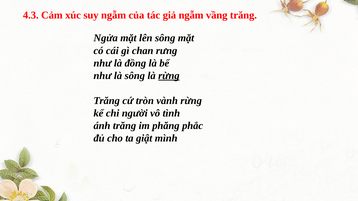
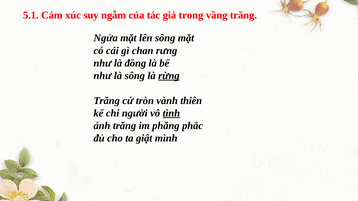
4.3: 4.3 -> 5.1 (31, 15)
giả ngẫm: ngẫm -> trong (191, 15)
vành rừng: rừng -> thiên (191, 101)
tình underline: none -> present (171, 113)
